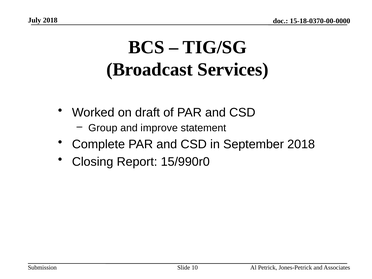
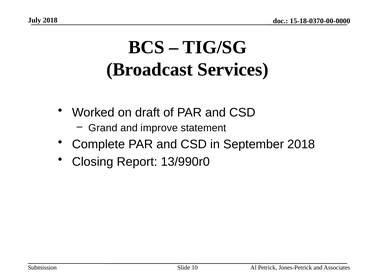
Group: Group -> Grand (103, 128)
15/990r0: 15/990r0 -> 13/990r0 (185, 162)
